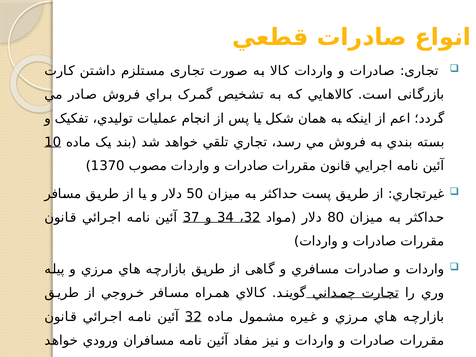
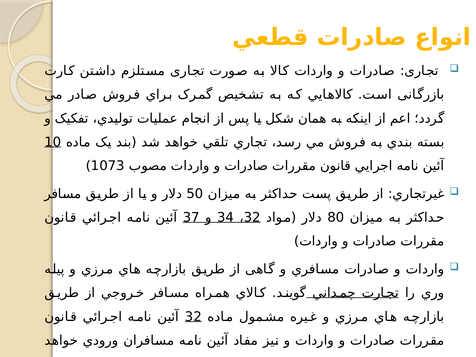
1370: 1370 -> 1073 (108, 166)
